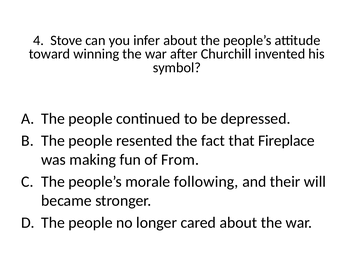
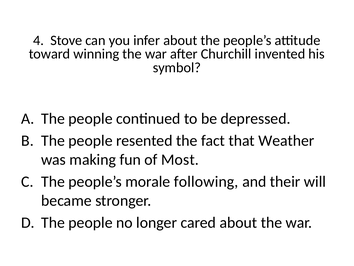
Fireplace: Fireplace -> Weather (286, 140)
From: From -> Most (180, 159)
